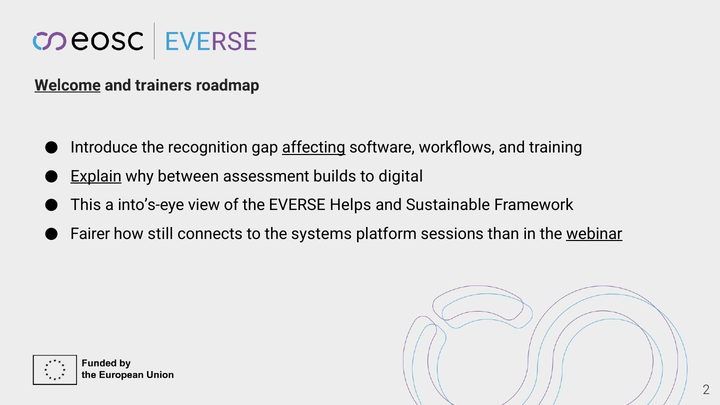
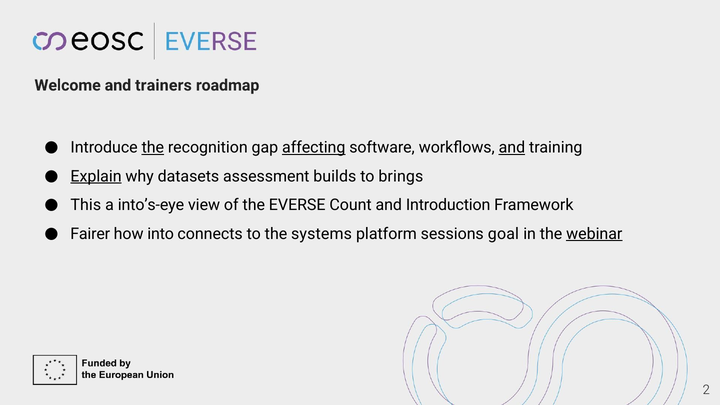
Welcome underline: present -> none (68, 85)
the underline: none -> present (153, 148)
and underline: none -> present (512, 148)
between: between -> datasets (188, 176)
digital: digital -> brings (401, 176)
Helps: Helps -> Count (351, 205)
Sustainable: Sustainable -> Introduction (448, 205)
still: still -> into (161, 234)
than: than -> goal (503, 234)
